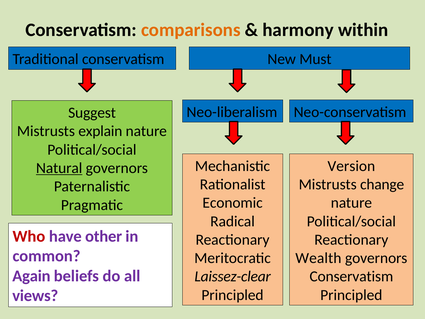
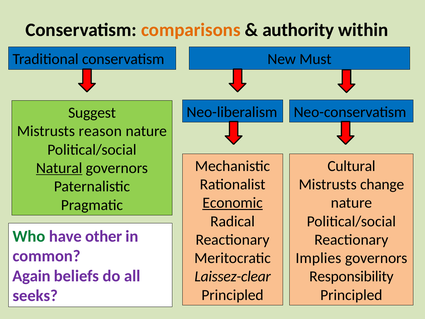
harmony: harmony -> authority (298, 30)
explain: explain -> reason (100, 131)
Version: Version -> Cultural (351, 166)
Economic underline: none -> present (233, 203)
Who colour: red -> green (29, 236)
Wealth: Wealth -> Implies (318, 258)
Conservatism: Conservatism -> Responsibility (351, 276)
views: views -> seeks (35, 296)
